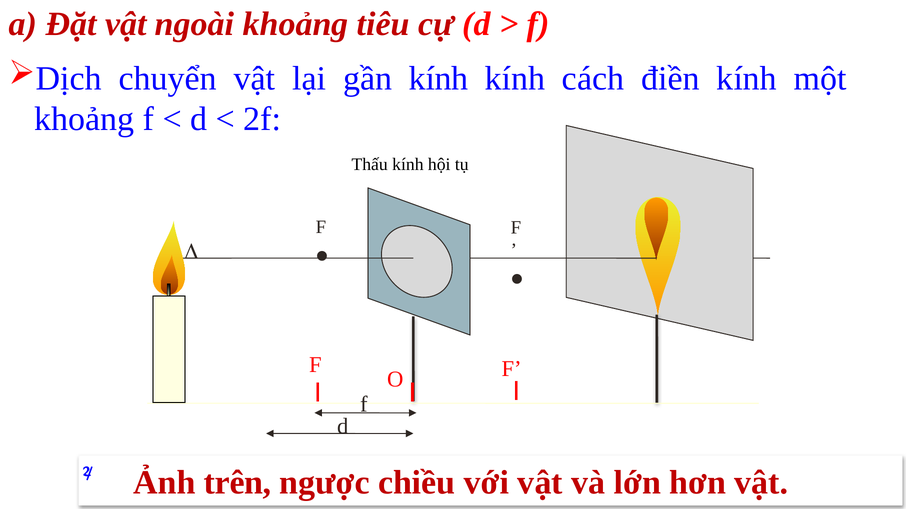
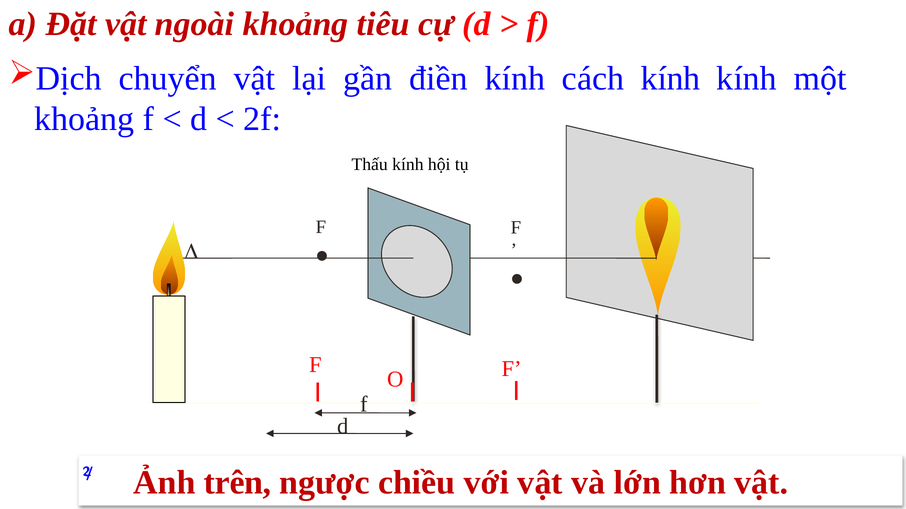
gần kính: kính -> điền (438, 78)
cách điền: điền -> kính (671, 78)
